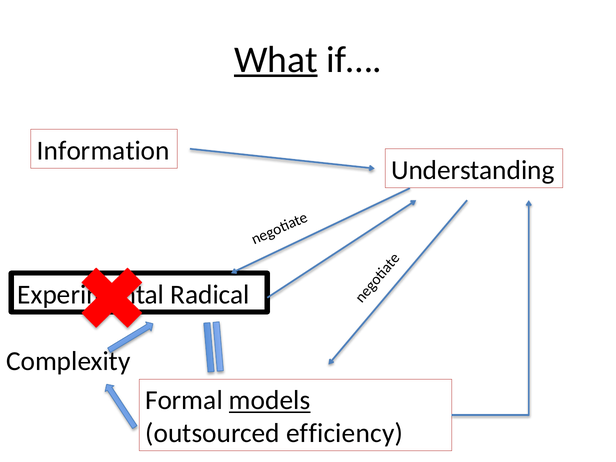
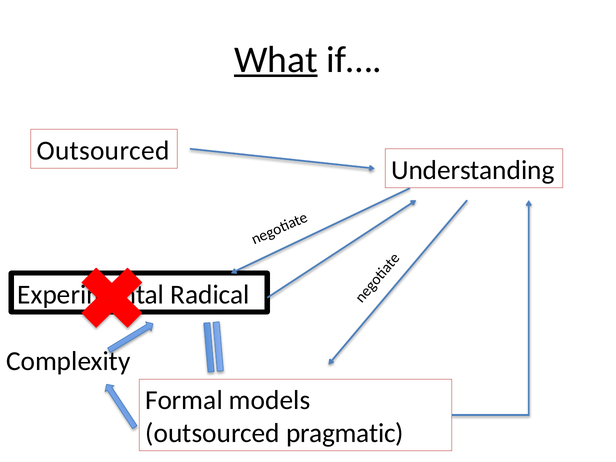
Information: Information -> Outsourced (103, 150)
models underline: present -> none (270, 400)
efficiency: efficiency -> pragmatic (345, 433)
